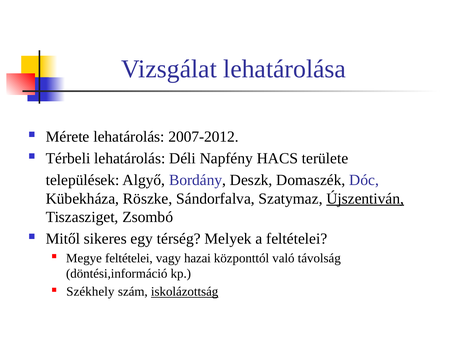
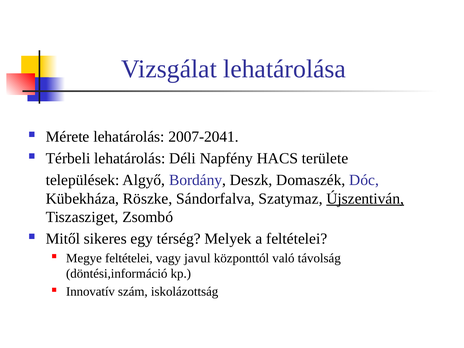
2007-2012: 2007-2012 -> 2007-2041 (204, 137)
hazai: hazai -> javul (197, 258)
Székhely: Székhely -> Innovatív (90, 292)
iskolázottság underline: present -> none (185, 292)
